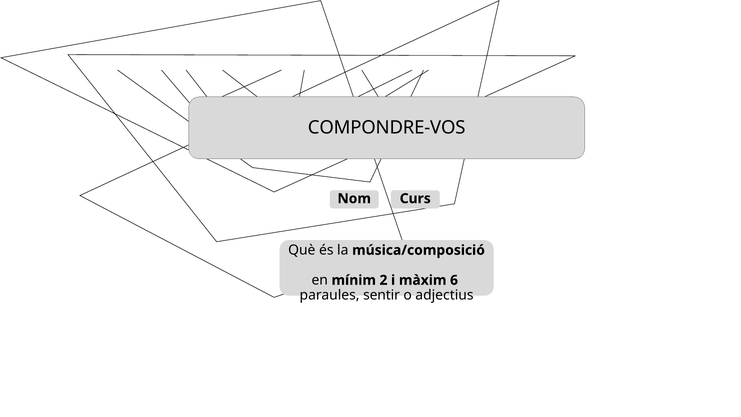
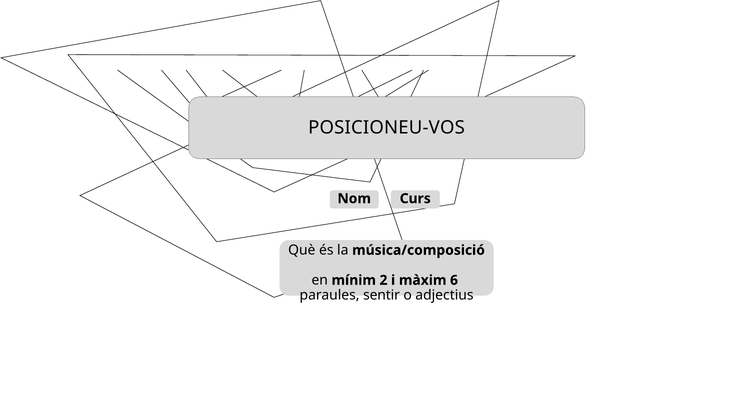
COMPONDRE-VOS: COMPONDRE-VOS -> POSICIONEU-VOS (386, 128)
